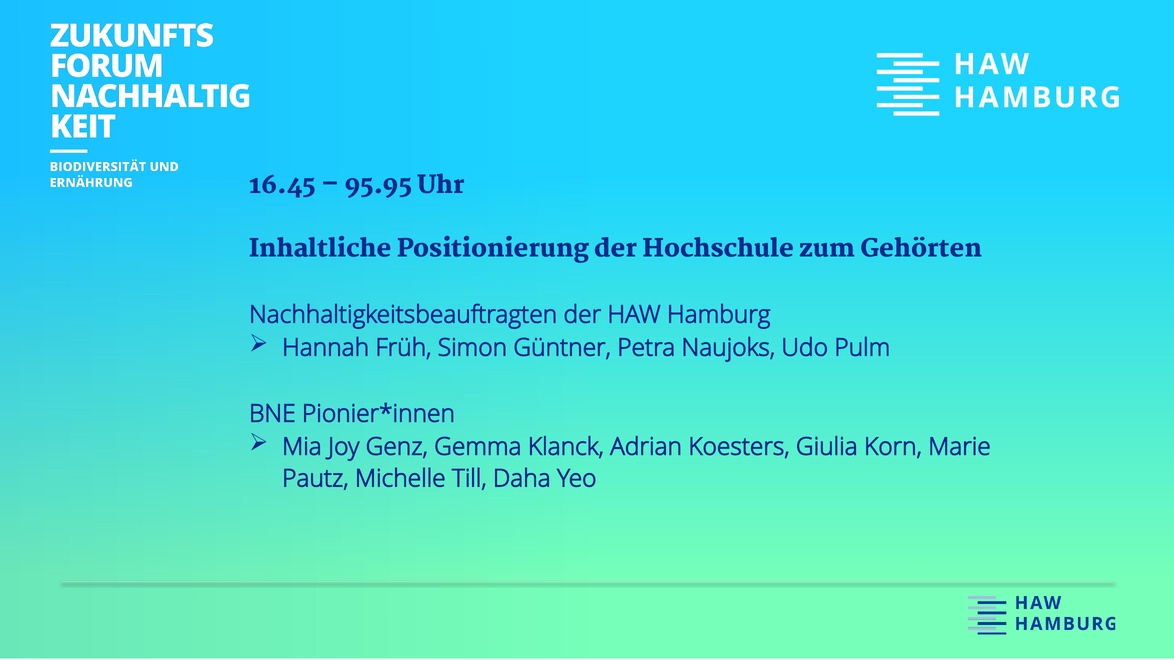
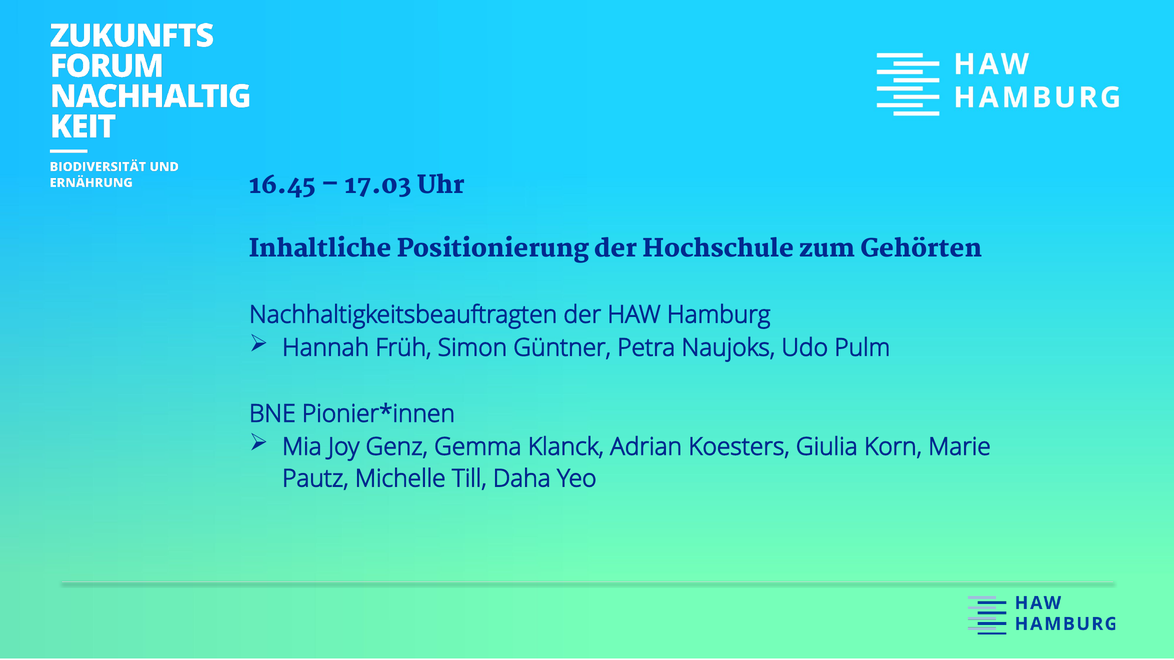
95.95: 95.95 -> 17.03 (378, 185)
